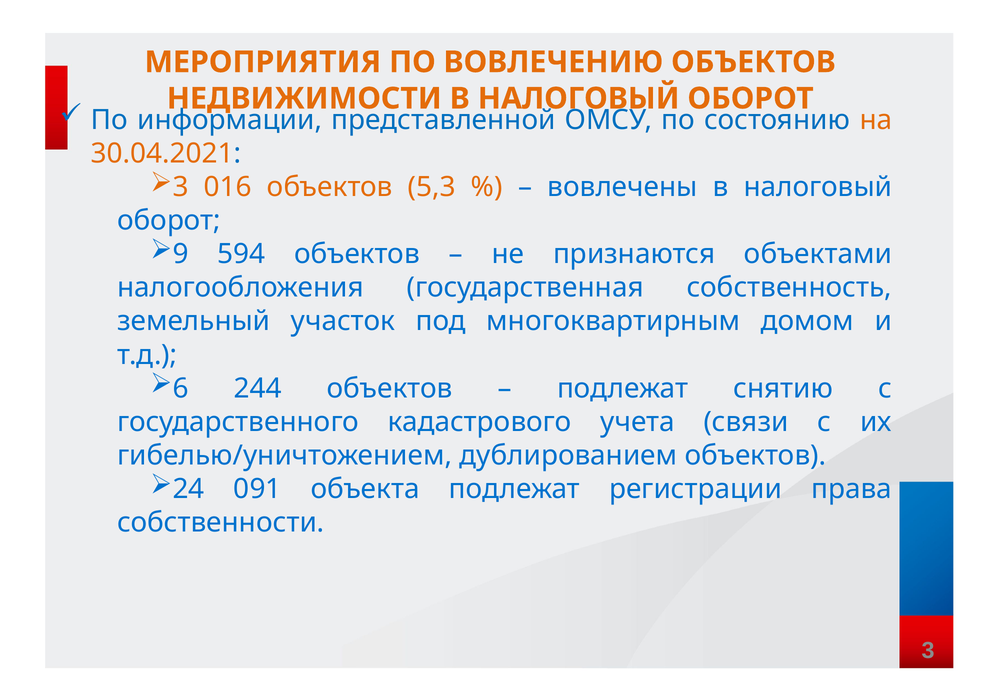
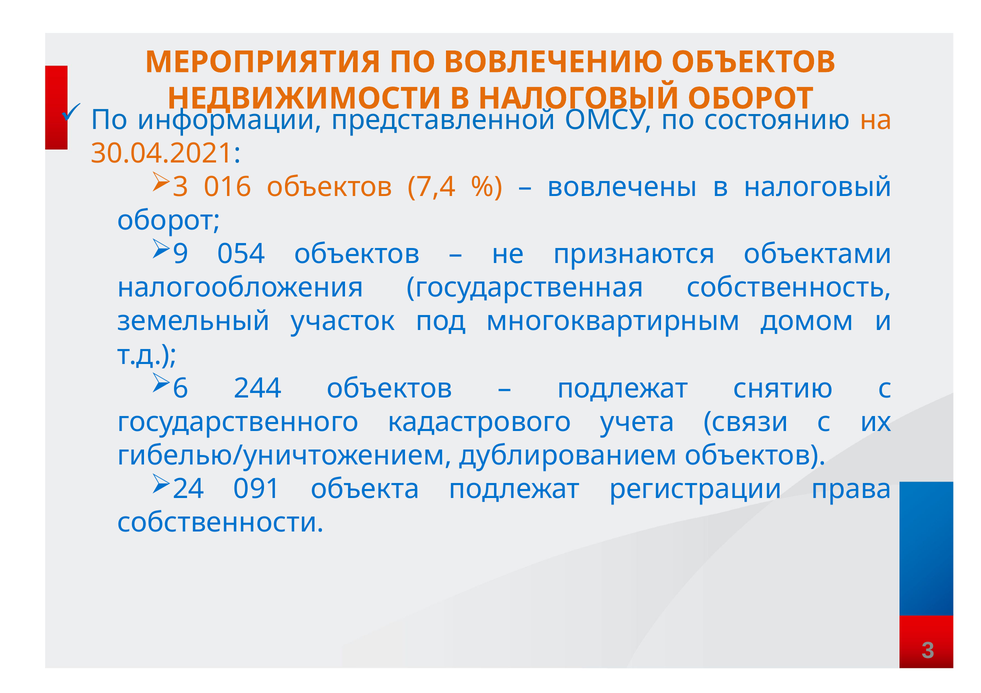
5,3: 5,3 -> 7,4 (432, 187)
594: 594 -> 054 (241, 254)
